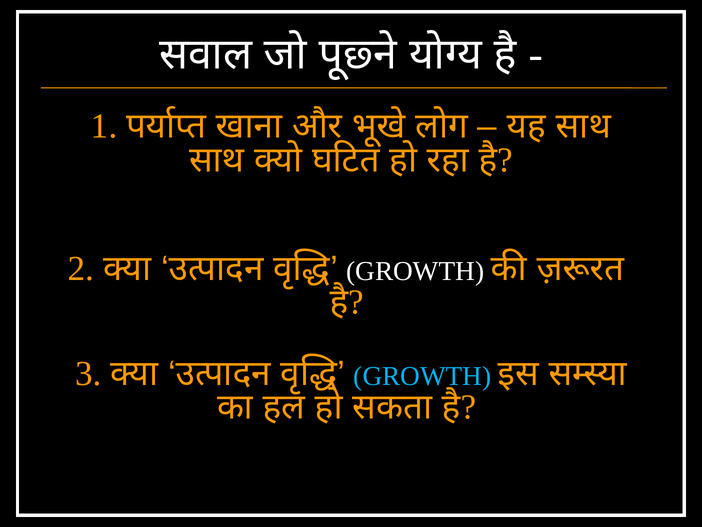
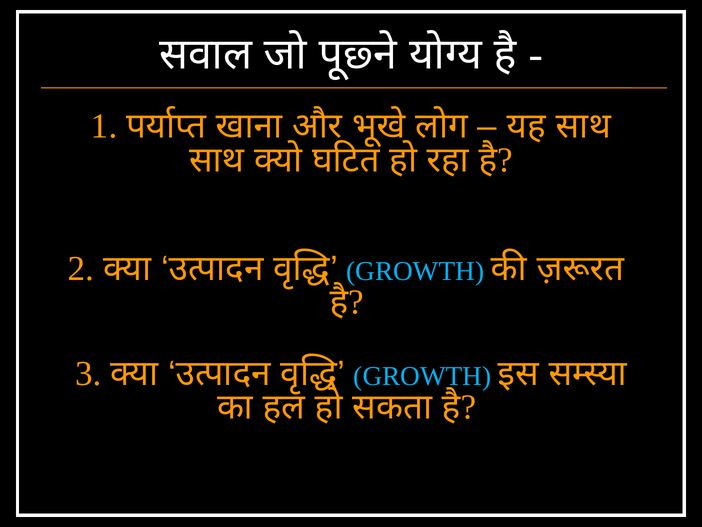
GROWTH colour: white -> light blue (415, 271)
